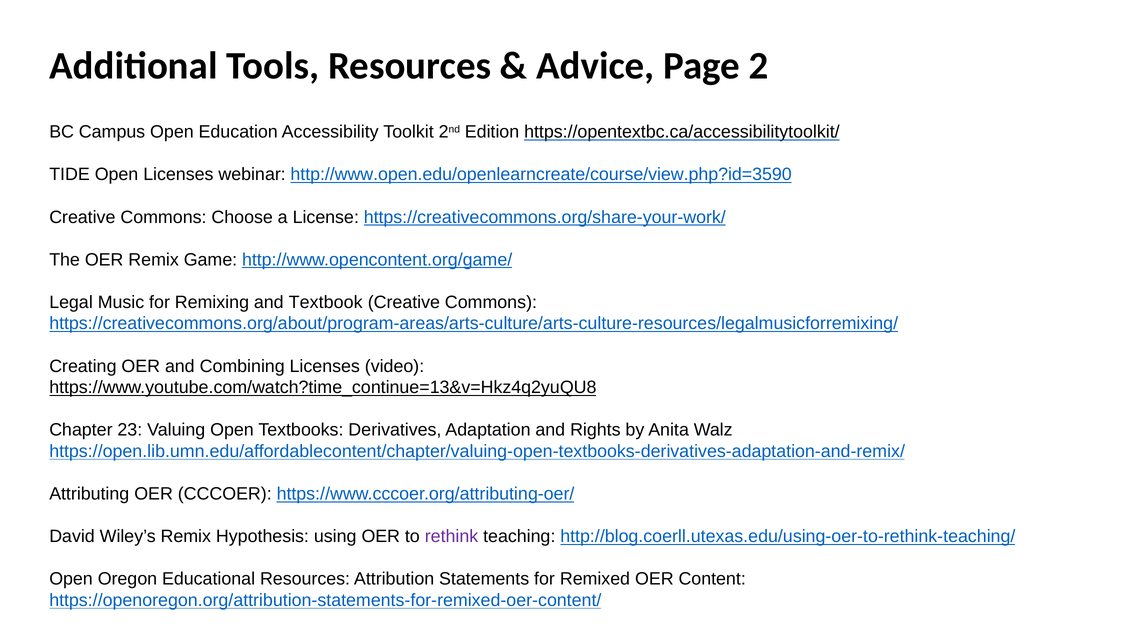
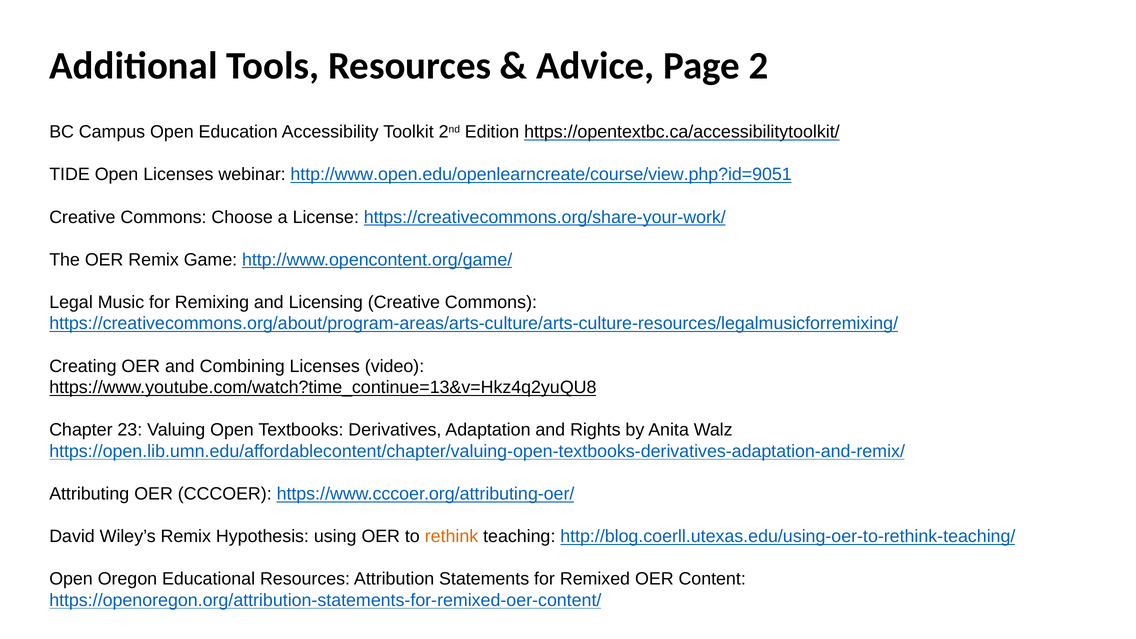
http://www.open.edu/openlearncreate/course/view.php?id=3590: http://www.open.edu/openlearncreate/course/view.php?id=3590 -> http://www.open.edu/openlearncreate/course/view.php?id=9051 (541, 175)
Textbook: Textbook -> Licensing (326, 302)
rethink colour: purple -> orange (452, 536)
